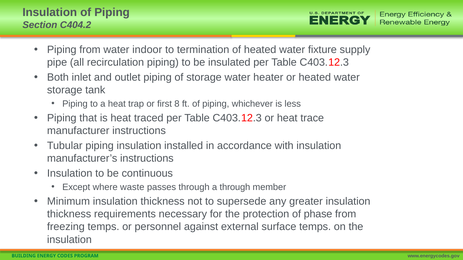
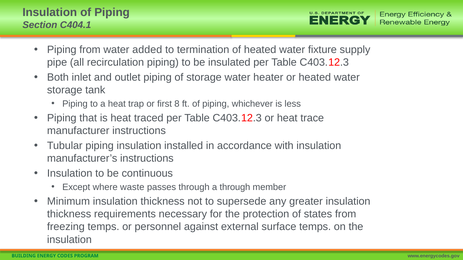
C404.2: C404.2 -> C404.1 (76, 25)
indoor: indoor -> added (147, 50)
phase: phase -> states (318, 214)
